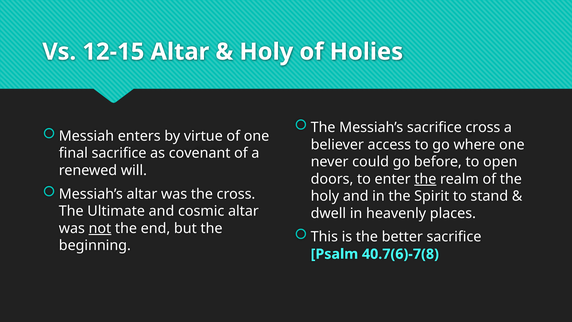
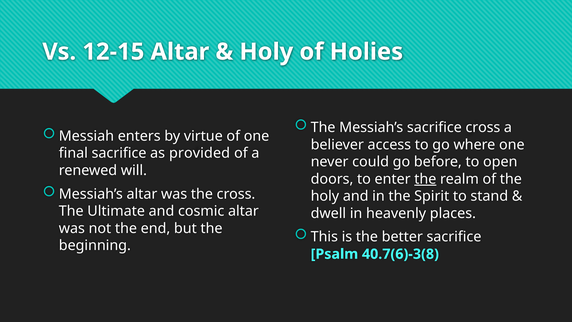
covenant: covenant -> provided (200, 153)
not underline: present -> none (100, 228)
40.7(6)-7(8: 40.7(6)-7(8 -> 40.7(6)-3(8 (400, 254)
